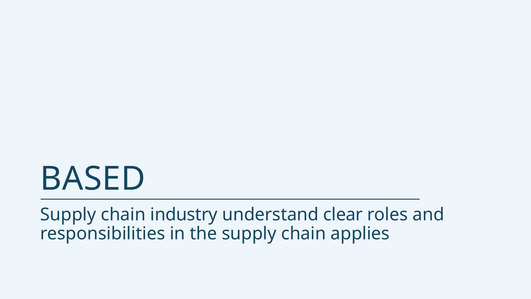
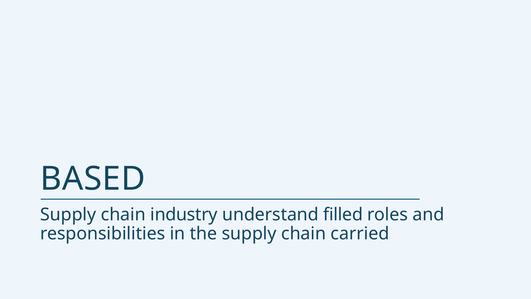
clear: clear -> filled (343, 214)
applies: applies -> carried (360, 233)
